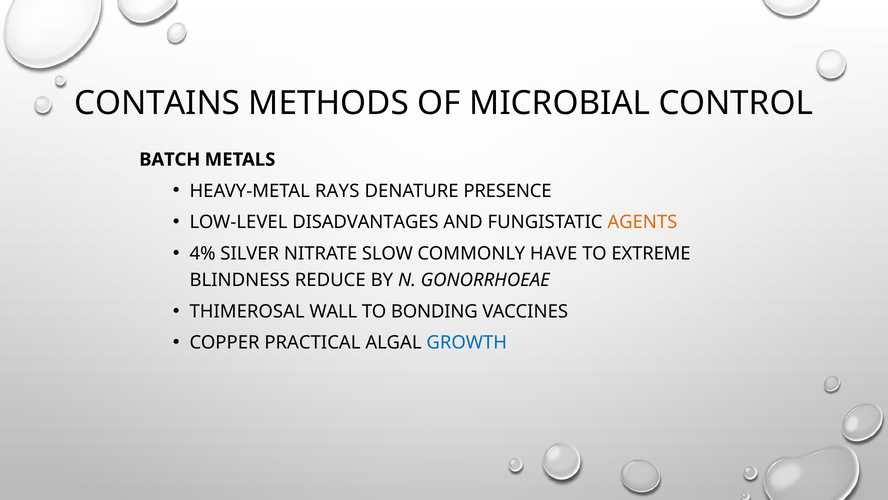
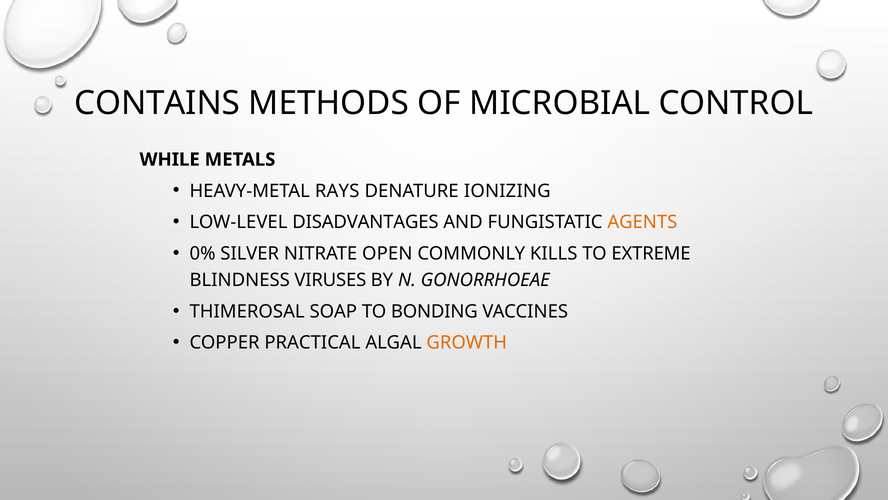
BATCH: BATCH -> WHILE (170, 159)
PRESENCE: PRESENCE -> IONIZING (507, 191)
4%: 4% -> 0% (203, 253)
SLOW: SLOW -> OPEN (387, 253)
HAVE: HAVE -> KILLS (554, 253)
REDUCE: REDUCE -> VIRUSES (330, 280)
WALL: WALL -> SOAP (333, 311)
GROWTH colour: blue -> orange (467, 343)
